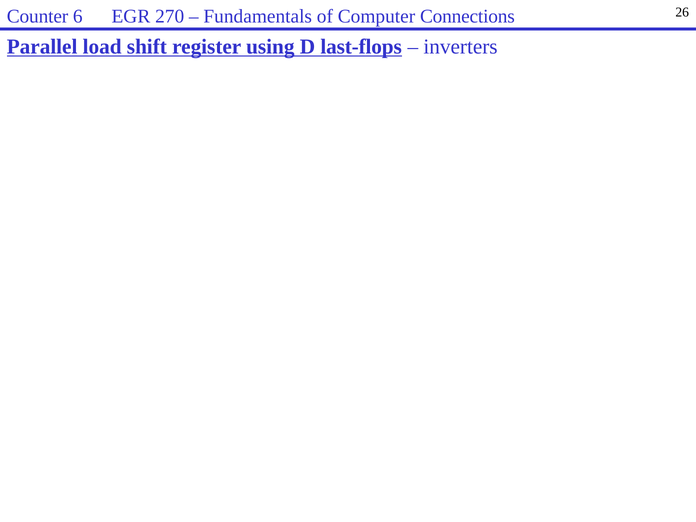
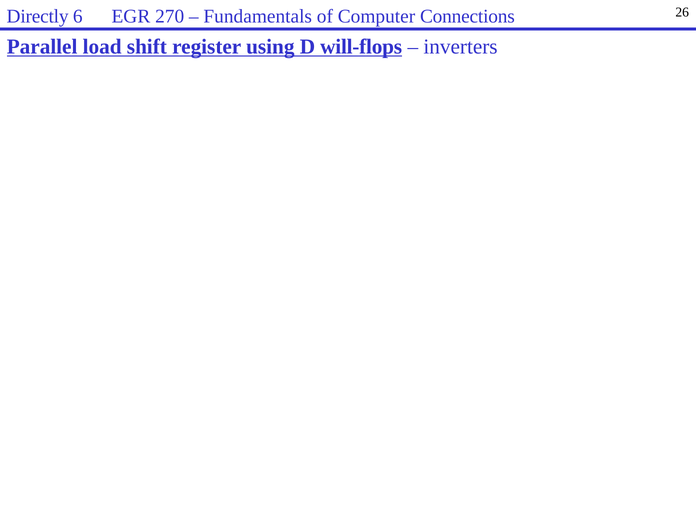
Counter: Counter -> Directly (38, 16)
last-flops: last-flops -> will-flops (361, 47)
